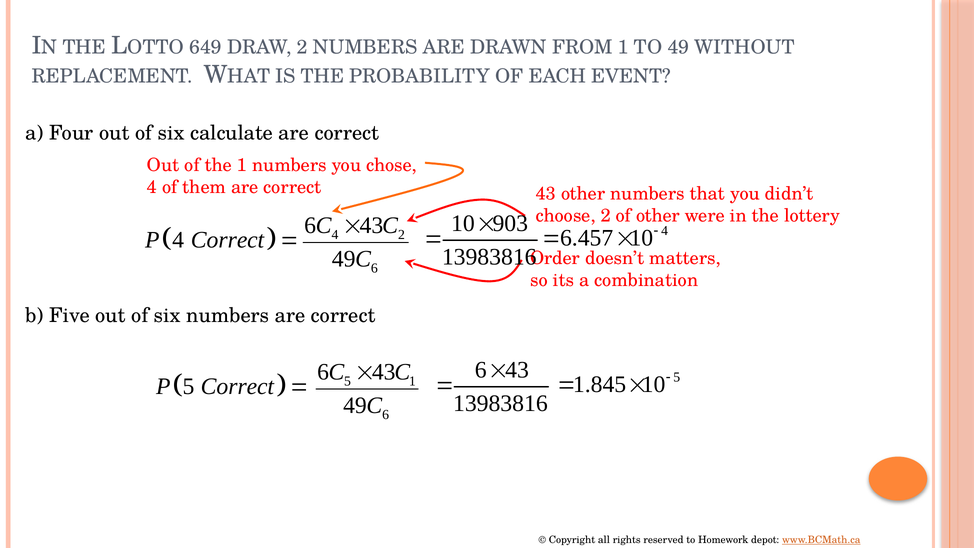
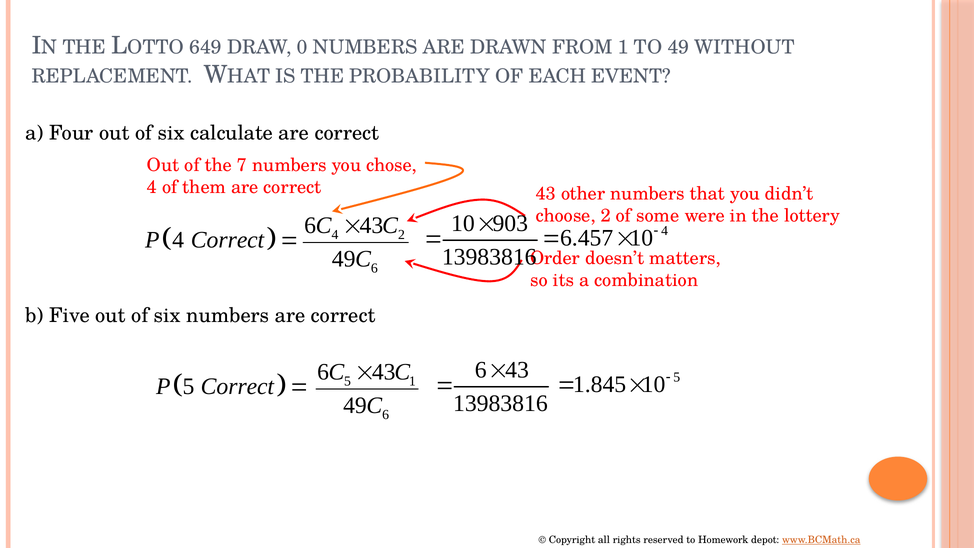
DRAW 2: 2 -> 0 (302, 47)
the 1: 1 -> 7 (242, 165)
of other: other -> some (658, 216)
